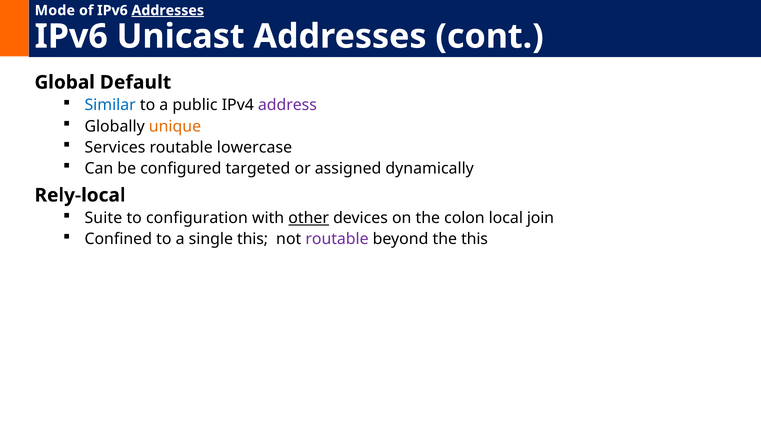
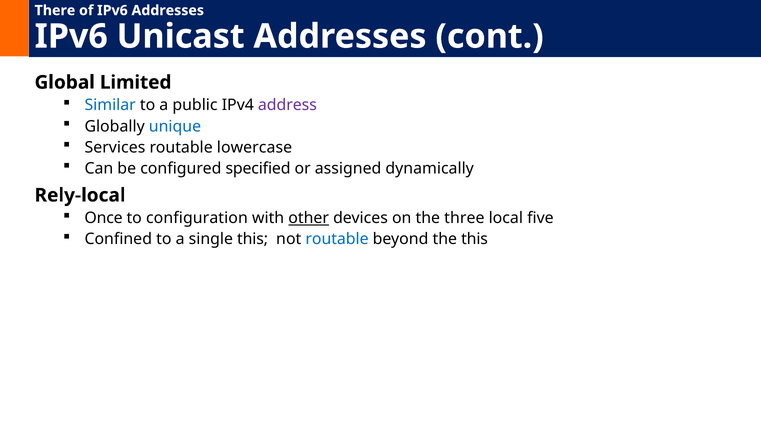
Mode: Mode -> There (55, 10)
Addresses underline: present -> none (168, 10)
Default: Default -> Limited (136, 82)
unique colour: orange -> blue (175, 126)
targeted: targeted -> specified (258, 169)
Suite: Suite -> Once (104, 218)
colon: colon -> three (464, 218)
join: join -> five (540, 218)
routable colour: purple -> blue (337, 239)
